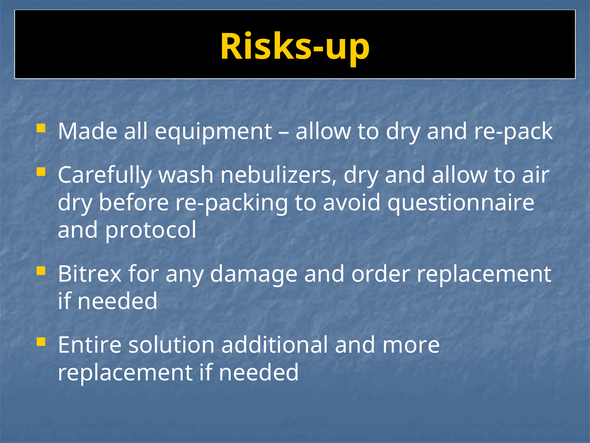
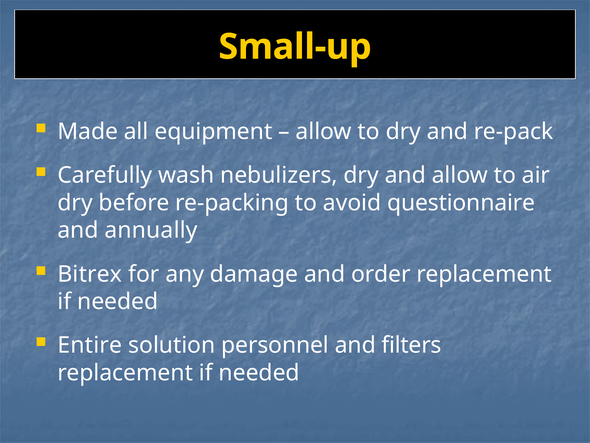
Risks-up: Risks-up -> Small-up (295, 47)
protocol: protocol -> annually (151, 230)
additional: additional -> personnel (275, 345)
more: more -> filters (412, 345)
